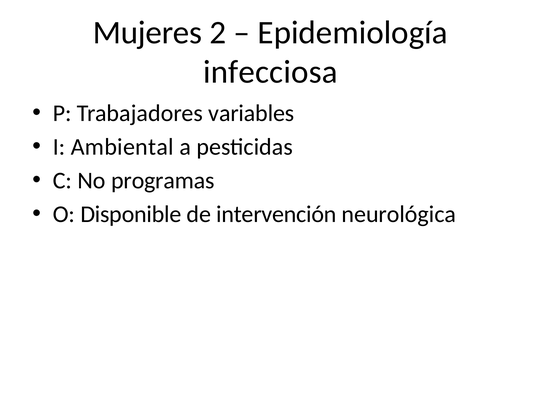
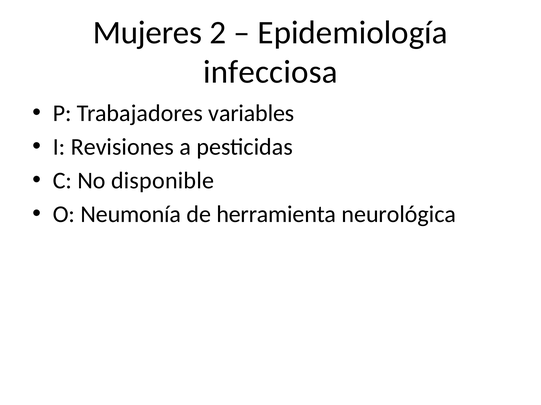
Ambiental: Ambiental -> Revisiones (122, 147)
programas: programas -> disponible (163, 181)
Disponible: Disponible -> Neumonía (131, 215)
intervención: intervención -> herramienta (276, 215)
